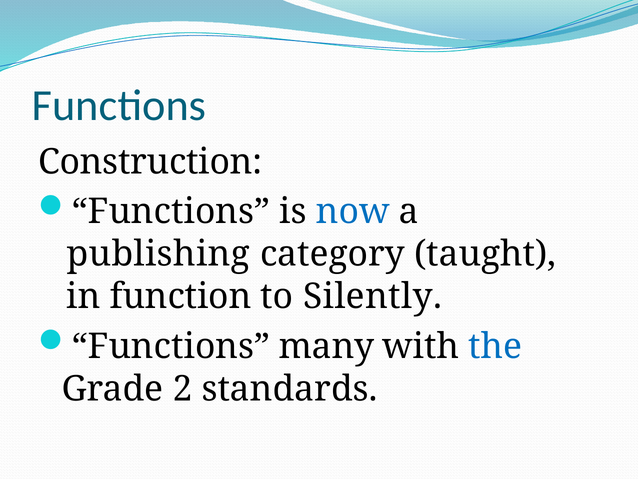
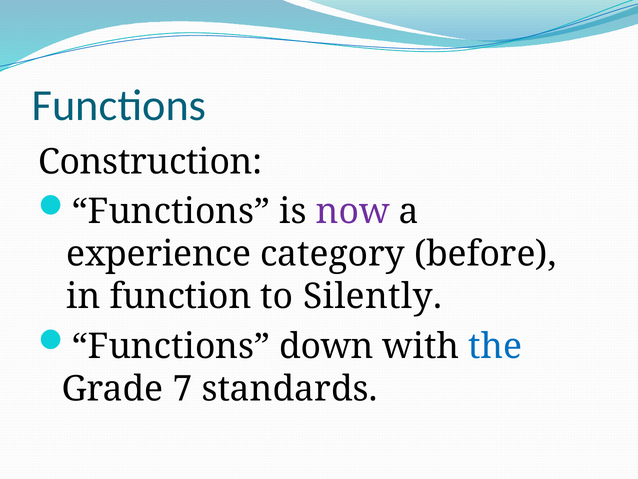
now colour: blue -> purple (353, 211)
publishing: publishing -> experience (159, 254)
taught: taught -> before (485, 254)
many: many -> down (326, 346)
2: 2 -> 7 (183, 389)
